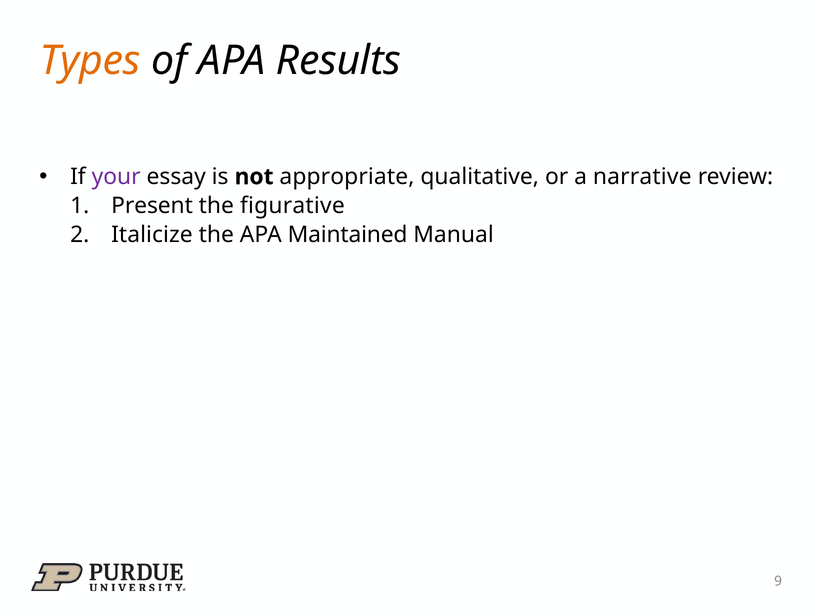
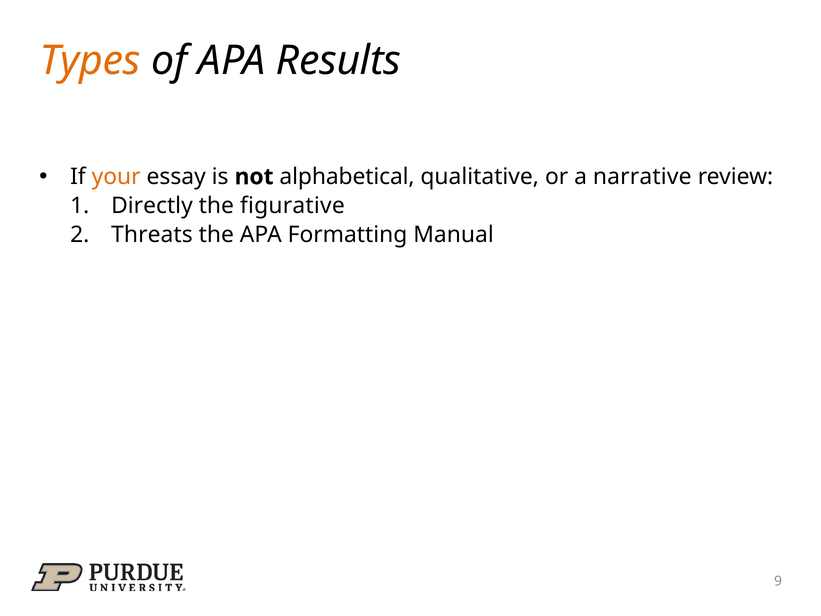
your colour: purple -> orange (116, 177)
appropriate: appropriate -> alphabetical (347, 177)
Present: Present -> Directly (152, 206)
Italicize: Italicize -> Threats (152, 235)
Maintained: Maintained -> Formatting (348, 235)
